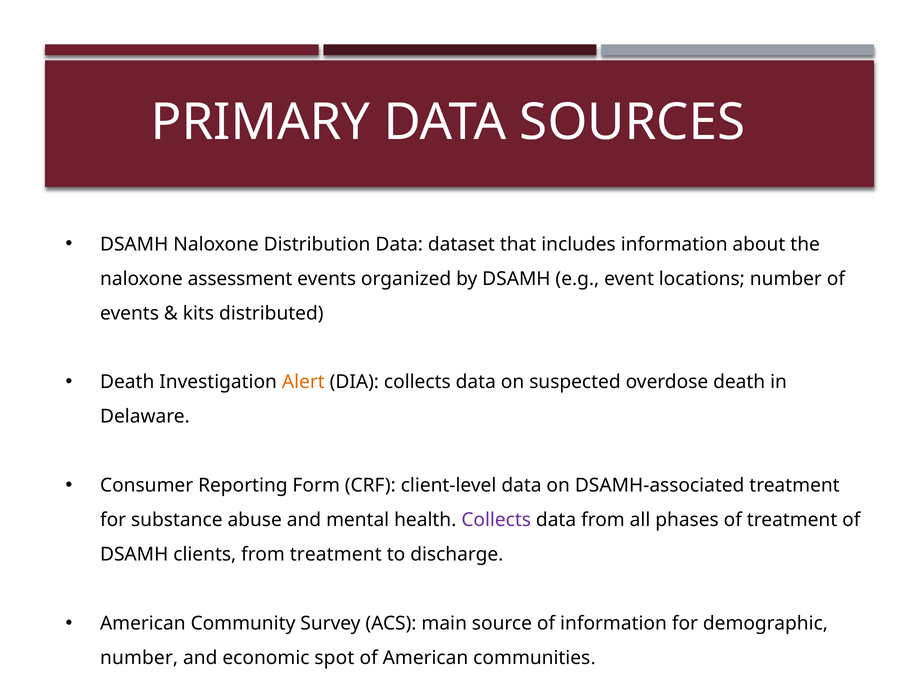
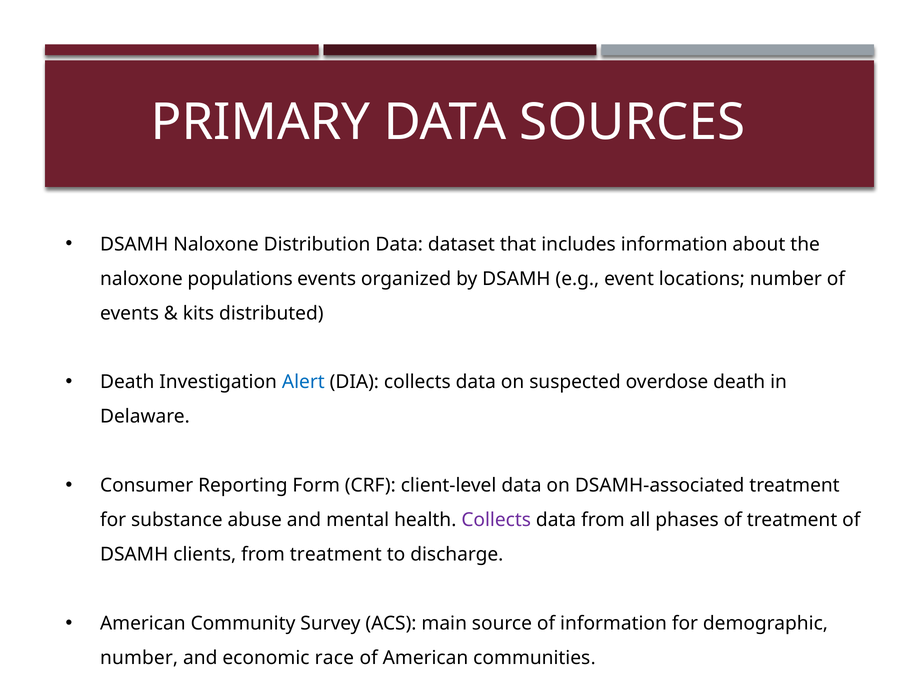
assessment: assessment -> populations (240, 279)
Alert colour: orange -> blue (303, 382)
spot: spot -> race (334, 658)
